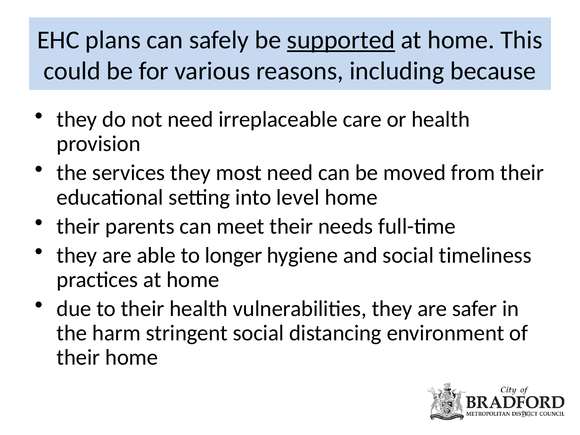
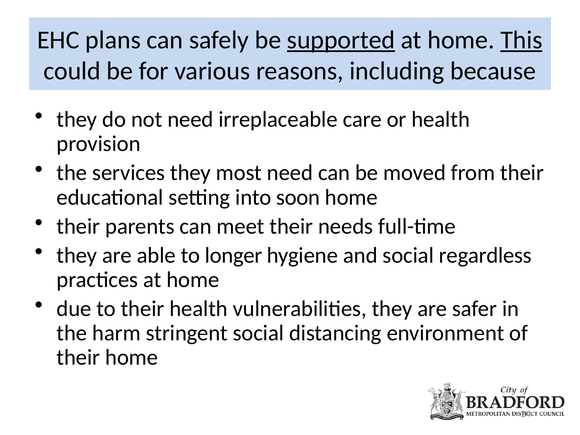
This underline: none -> present (521, 40)
level: level -> soon (298, 197)
timeliness: timeliness -> regardless (485, 255)
